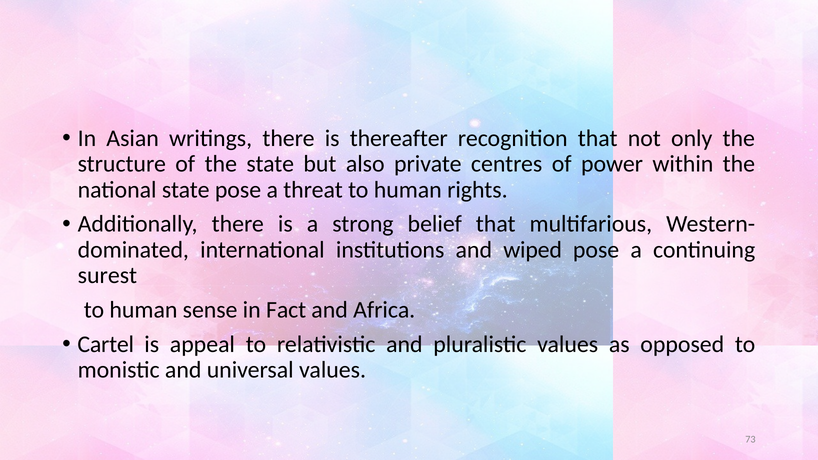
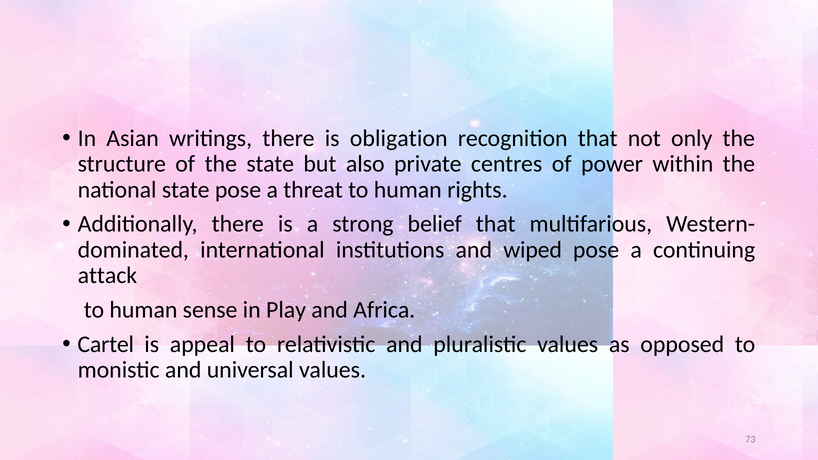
thereafter: thereafter -> obligation (399, 138)
surest: surest -> attack (107, 276)
Fact: Fact -> Play (286, 310)
